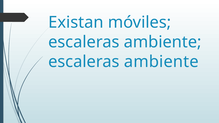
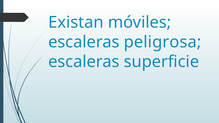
ambiente: ambiente -> peligrosa (163, 42)
ambiente: ambiente -> superficie (161, 62)
